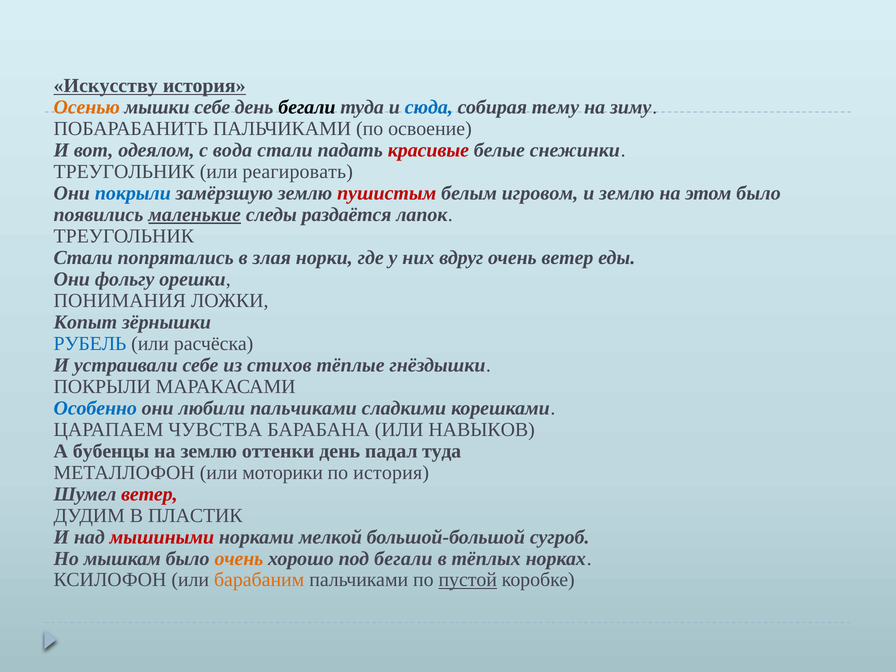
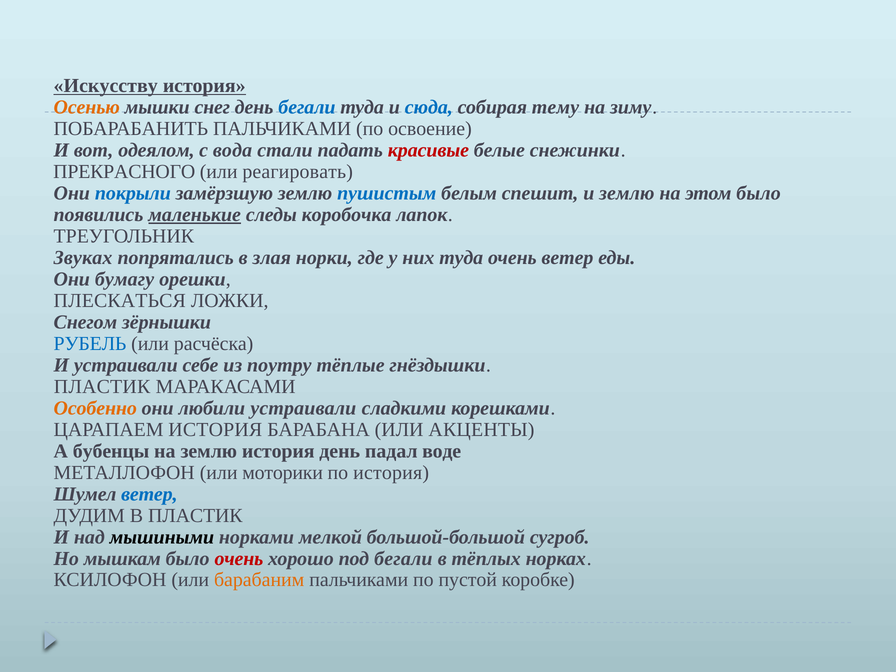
мышки себе: себе -> снег (212, 107)
бегали colour: black -> blue (307, 107)
ТРЕУГОЛЬНИК: ТРЕУГОЛЬНИК -> ПРЕКРАСНОГО (124, 172)
пушистым colour: red -> blue (387, 193)
игровом: игровом -> спешит (540, 193)
раздаётся: раздаётся -> коробочка (347, 215)
Стали: Стали -> Звуках (83, 258)
них вдруг: вдруг -> туда (461, 258)
фольгу: фольгу -> бумагу (125, 279)
ПОНИМАНИЯ: ПОНИМАНИЯ -> ПЛЕСКАТЬСЯ (120, 301)
Копыт: Копыт -> Снегом (85, 322)
стихов: стихов -> поутру (279, 365)
ПОКРЫЛИ: ПОКРЫЛИ -> ПЛАСТИК (102, 387)
Особенно colour: blue -> orange (95, 408)
любили пальчиками: пальчиками -> устраивали (303, 408)
ЦАРАПАЕМ ЧУВСТВА: ЧУВСТВА -> ИСТОРИЯ (215, 430)
НАВЫКОВ: НАВЫКОВ -> АКЦЕНТЫ (481, 430)
землю оттенки: оттенки -> история (278, 451)
падал туда: туда -> воде (442, 451)
ветер colour: red -> blue (149, 494)
мышиными colour: red -> black (162, 537)
очень colour: orange -> red (239, 558)
пустой underline: present -> none (468, 580)
